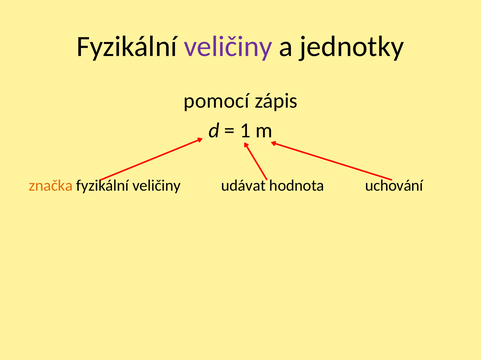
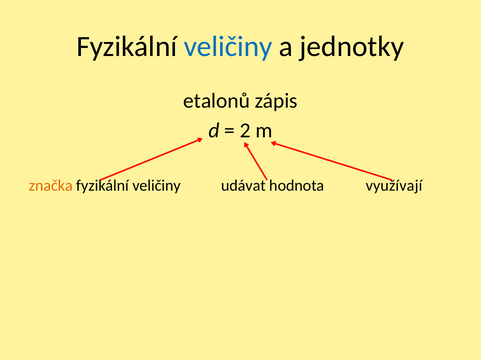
veličiny colour: purple -> blue (228, 47)
pomocí: pomocí -> etalonů (217, 101)
1: 1 -> 2 (245, 131)
uchování: uchování -> využívají (394, 186)
